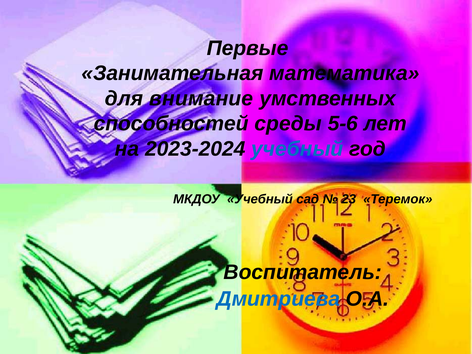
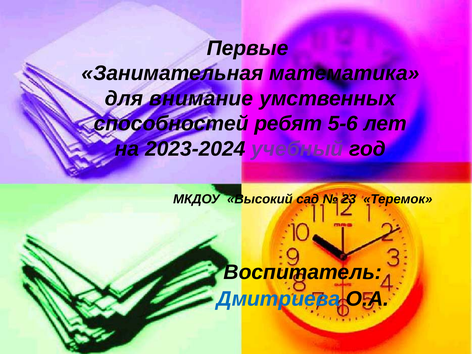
среды: среды -> ребят (288, 124)
учебный colour: blue -> purple (297, 149)
МКДОУ Учебный: Учебный -> Высокий (260, 199)
